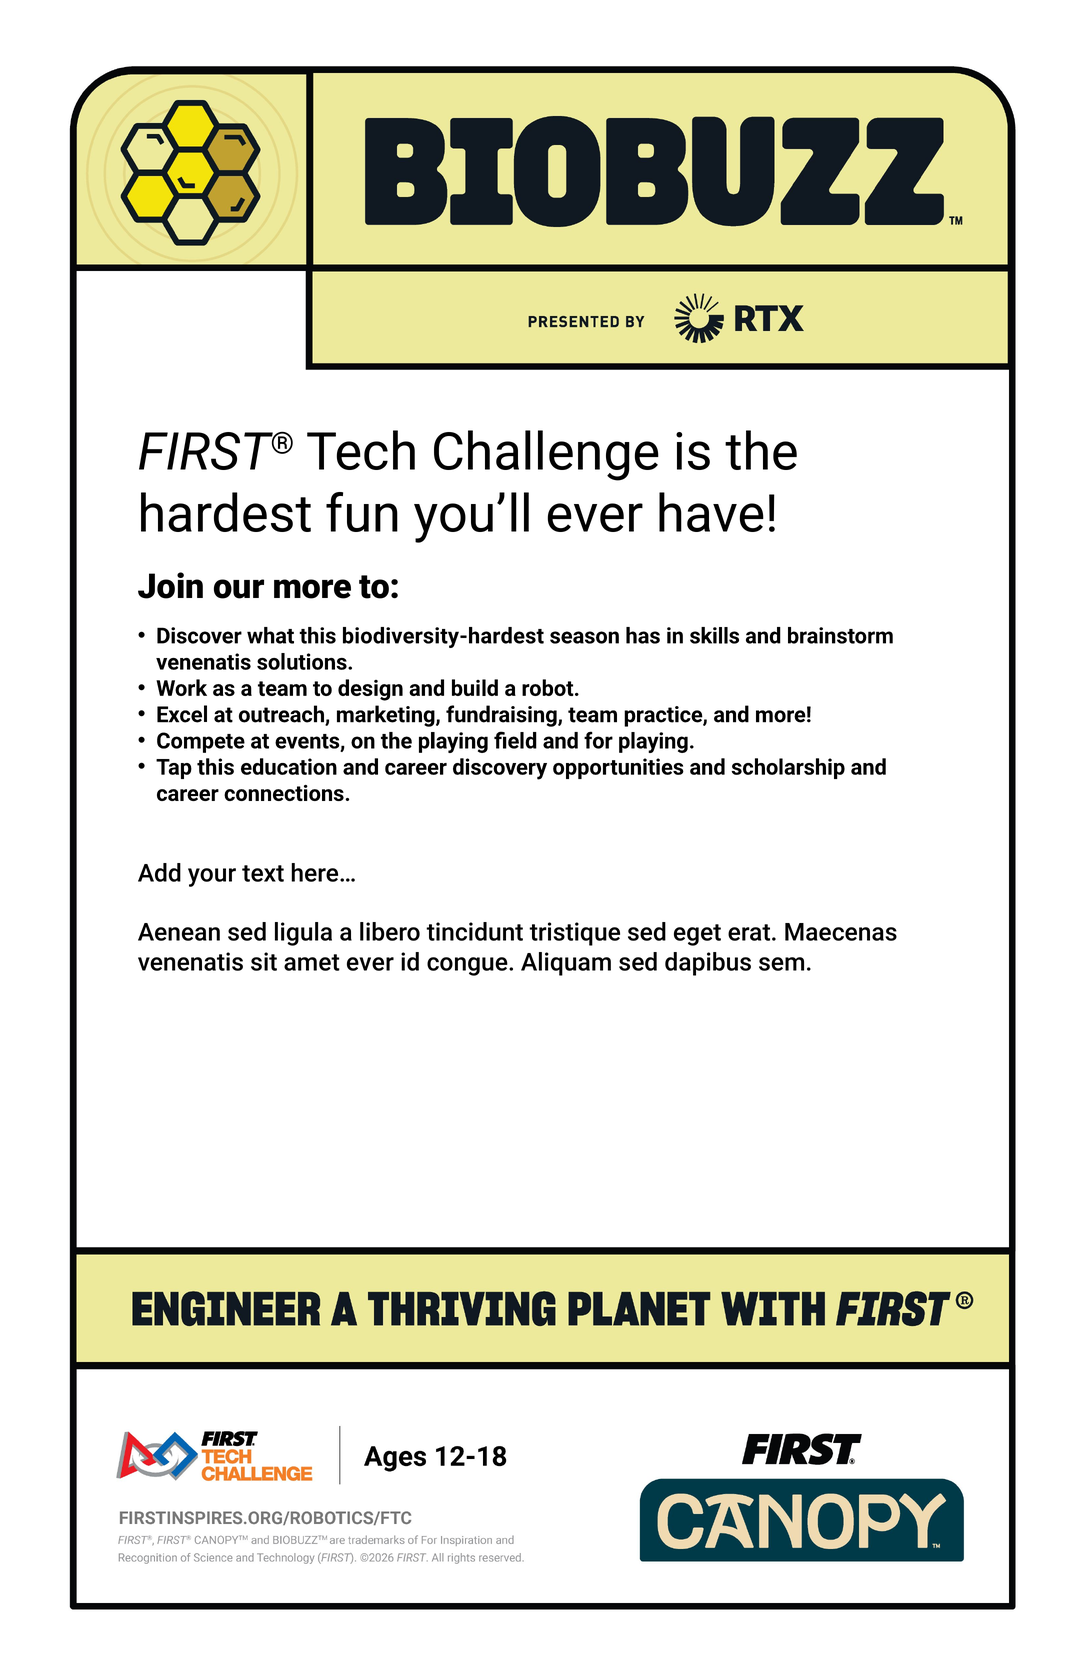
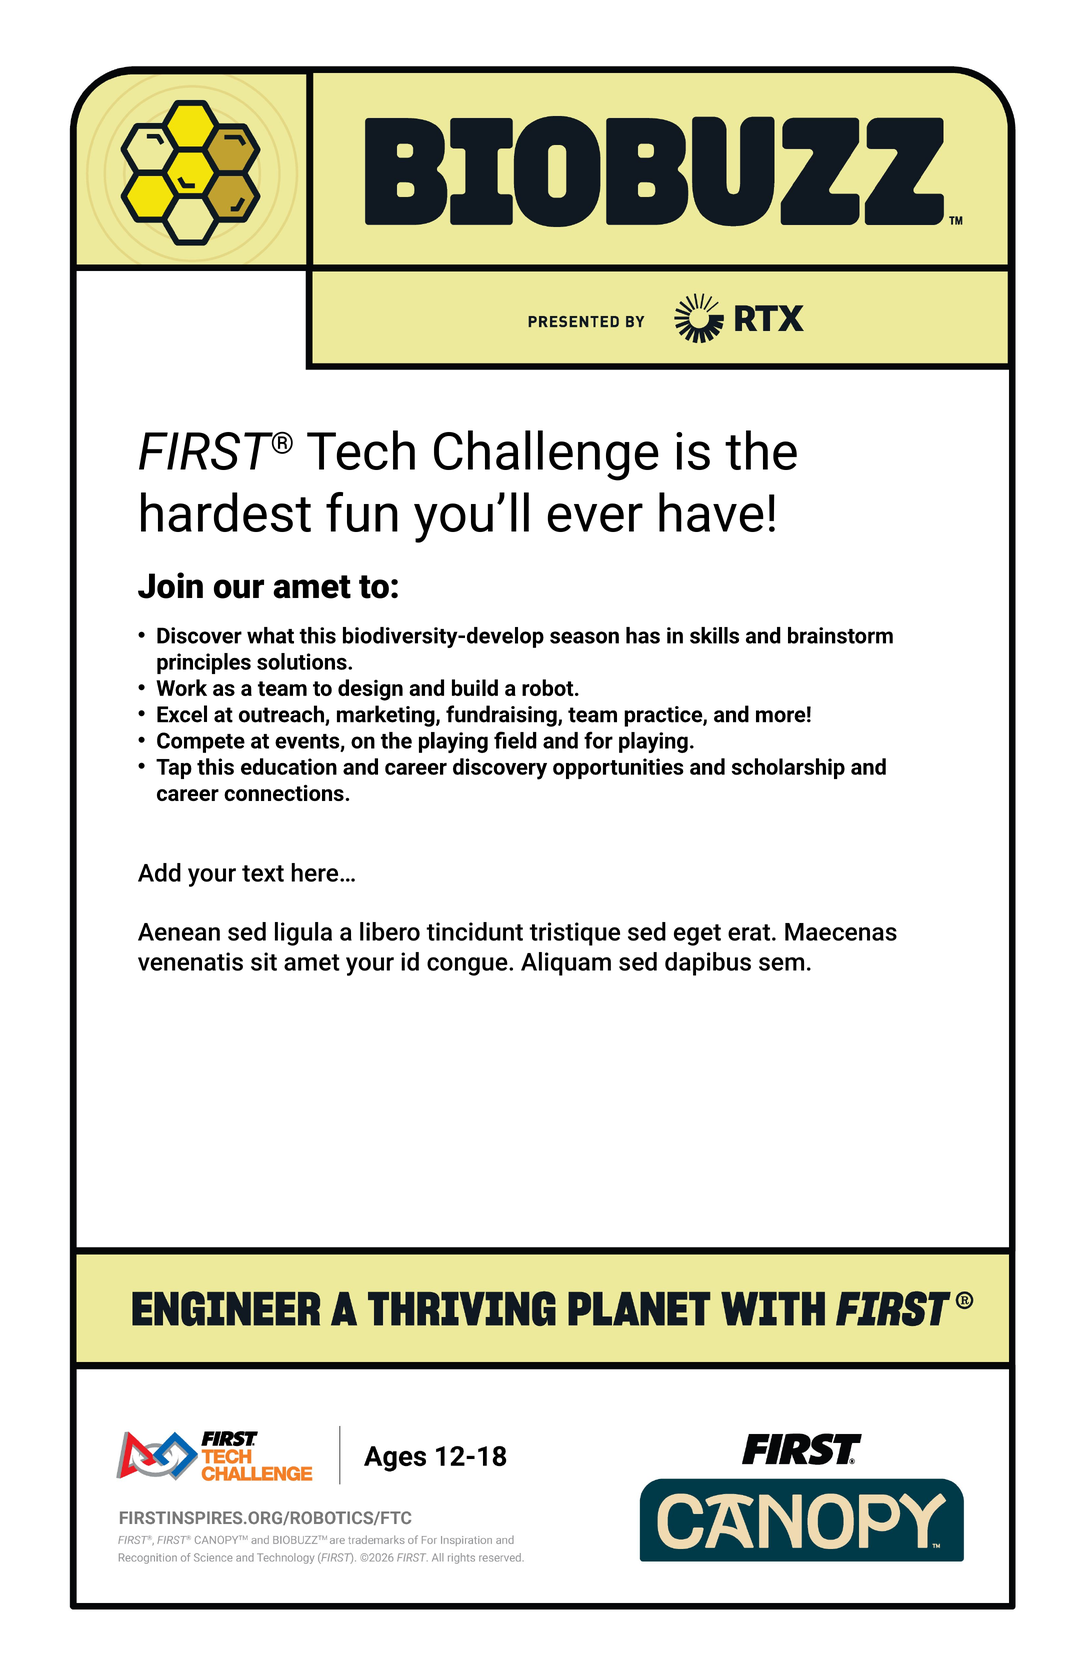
our more: more -> amet (312, 587)
biodiversity-hardest: biodiversity-hardest -> biodiversity-develop (443, 636)
venenatis: venenatis -> principles (204, 663)
amet ever: ever -> your (370, 963)
